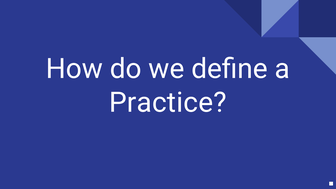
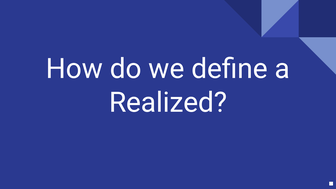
Practice: Practice -> Realized (168, 103)
